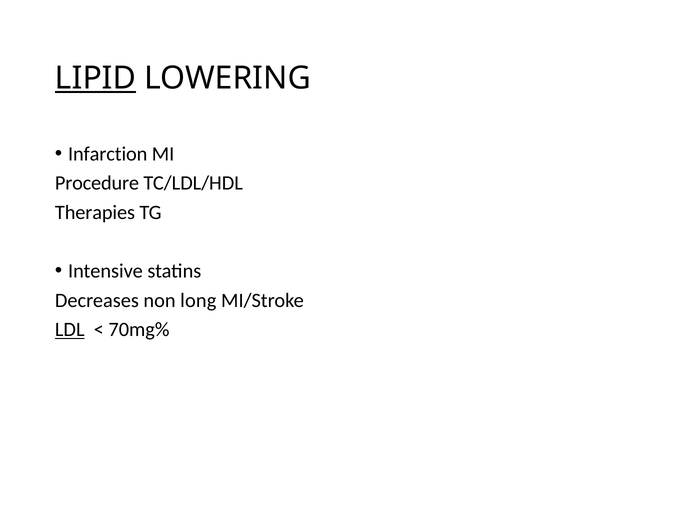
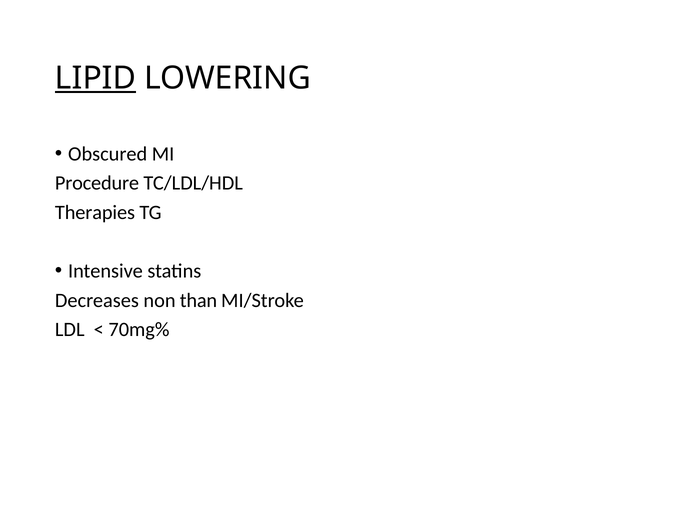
Infarction: Infarction -> Obscured (108, 154)
long: long -> than (199, 300)
LDL underline: present -> none (70, 329)
